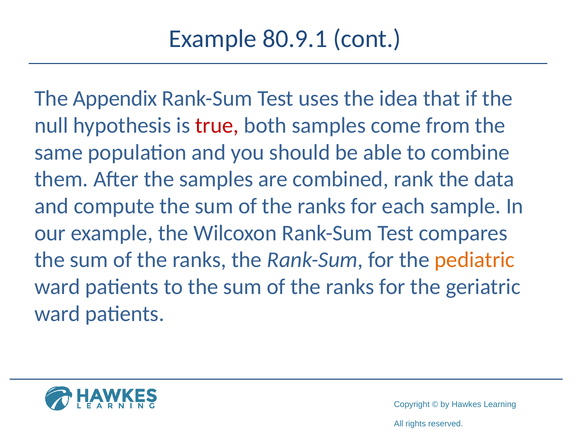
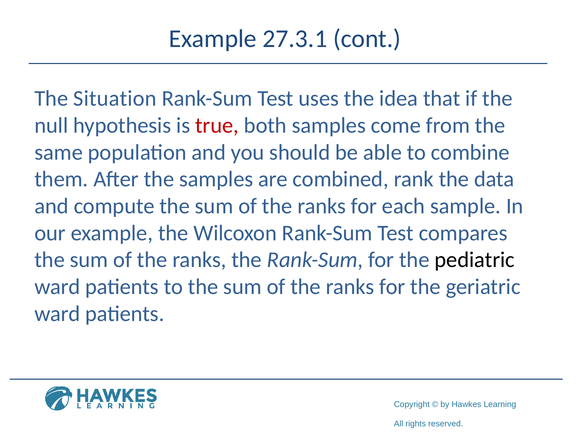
80.9.1: 80.9.1 -> 27.3.1 (295, 39)
Appendix: Appendix -> Situation (115, 98)
pediatric colour: orange -> black (475, 260)
